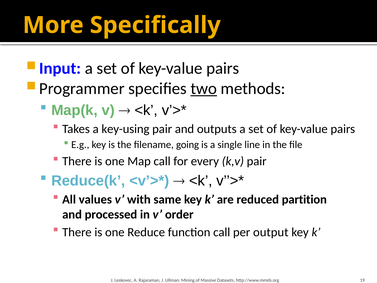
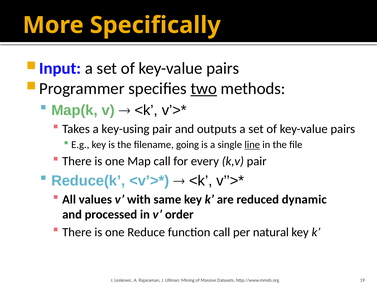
line underline: none -> present (252, 145)
partition: partition -> dynamic (304, 199)
output: output -> natural (271, 232)
